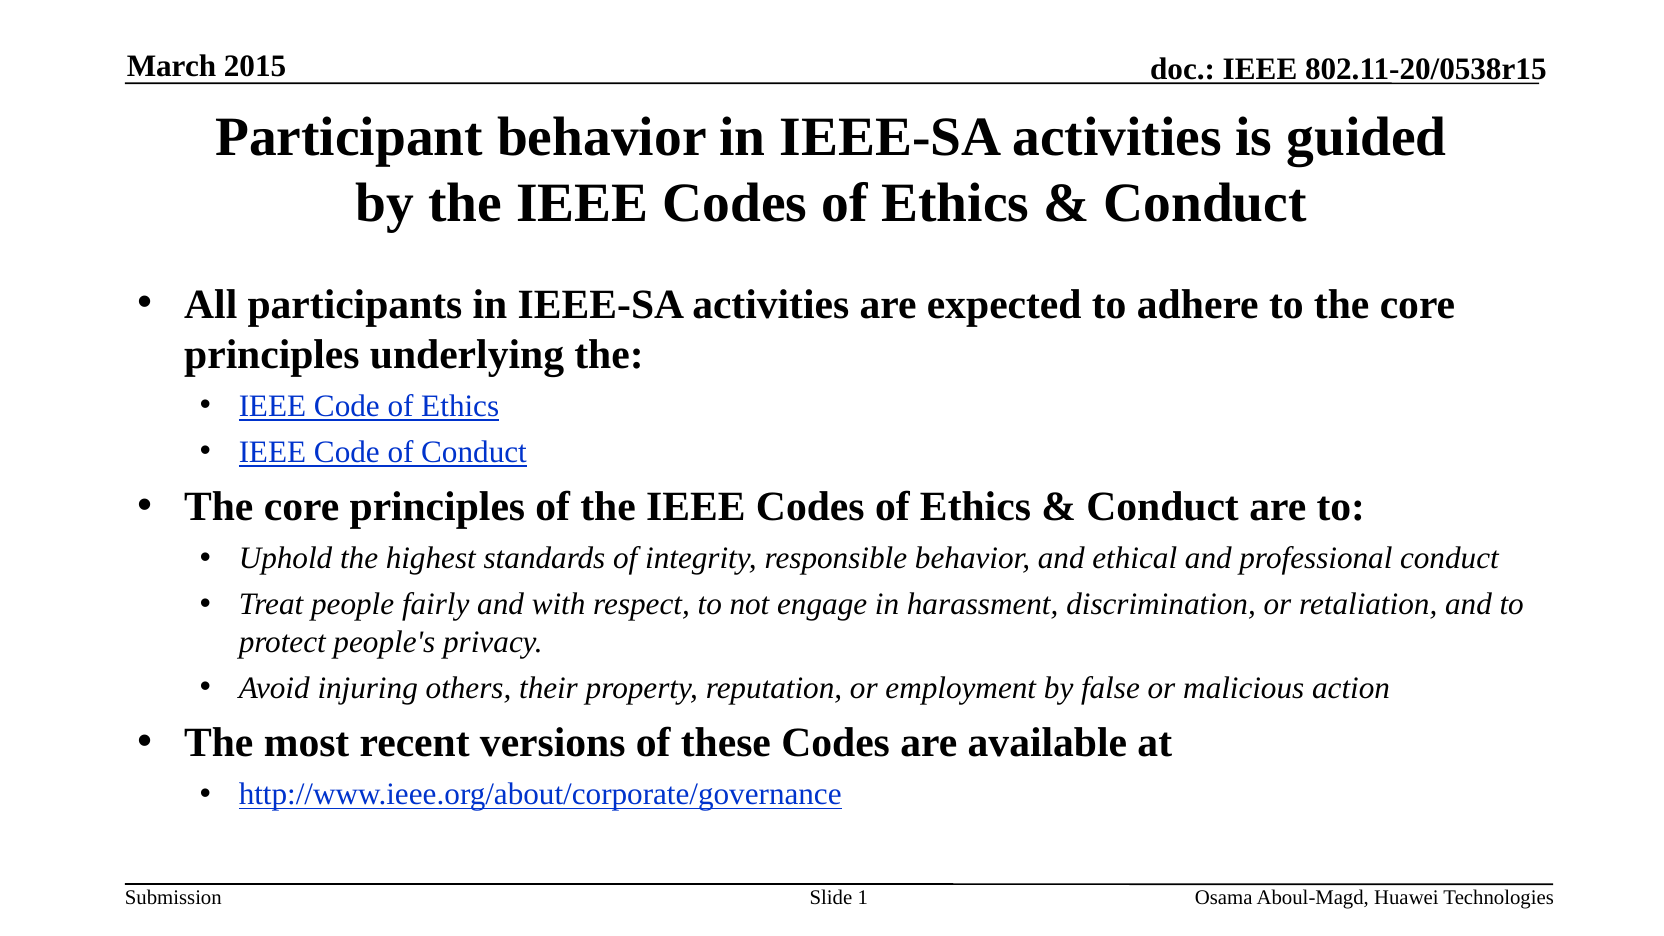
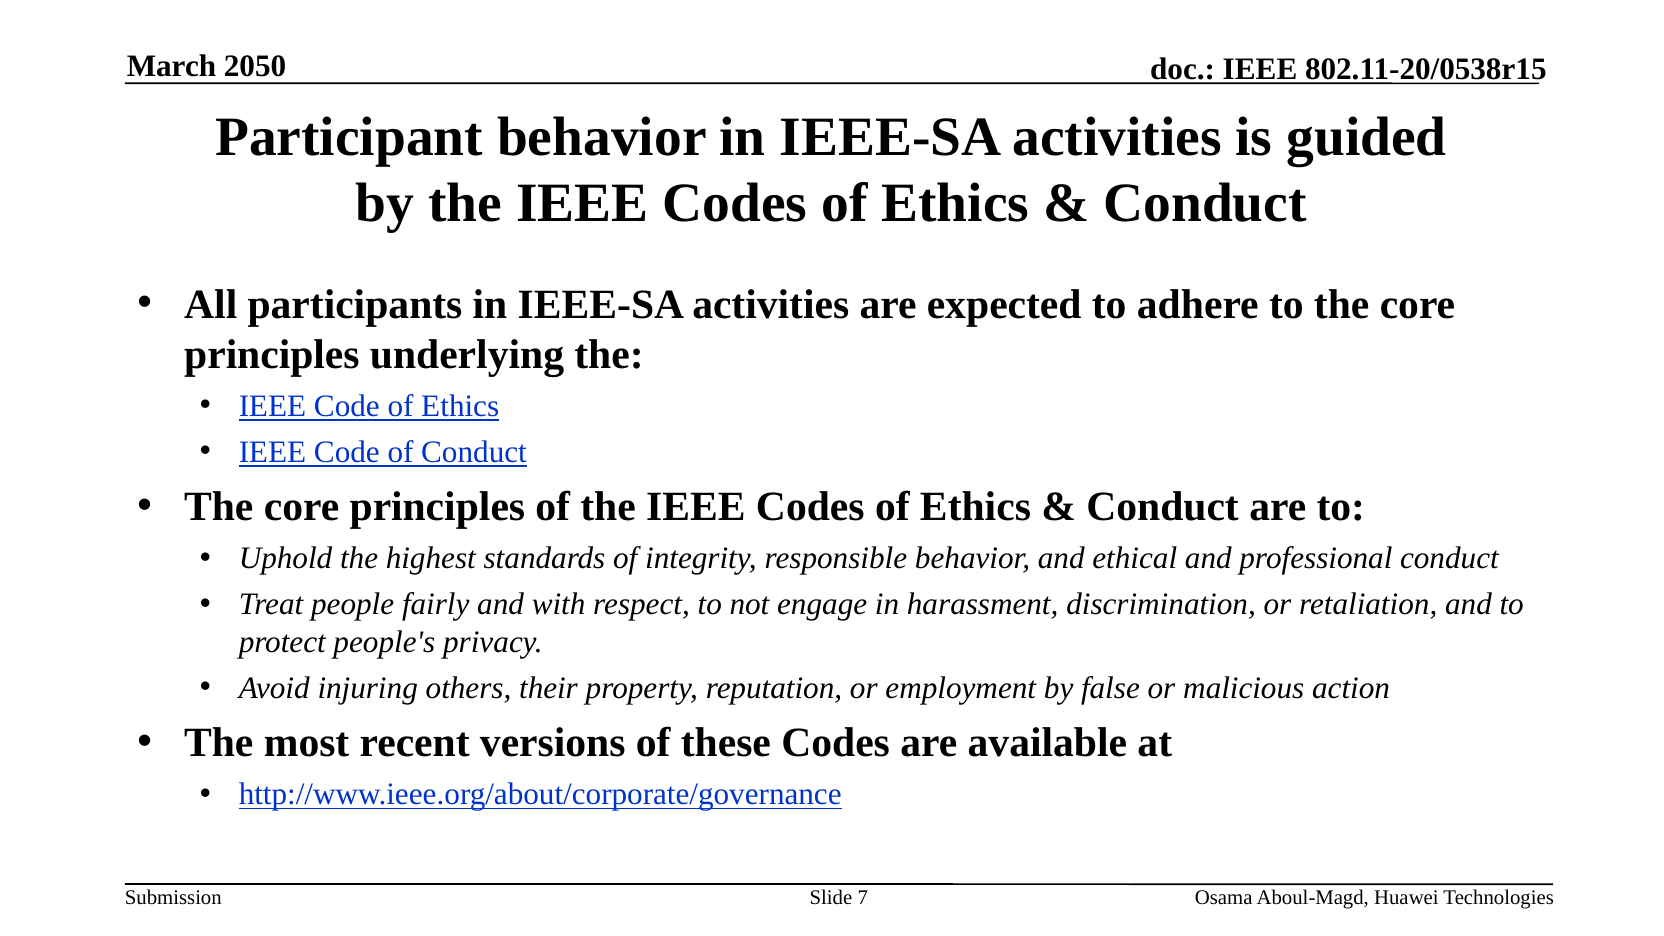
2015: 2015 -> 2050 (255, 66)
1: 1 -> 7 (863, 898)
